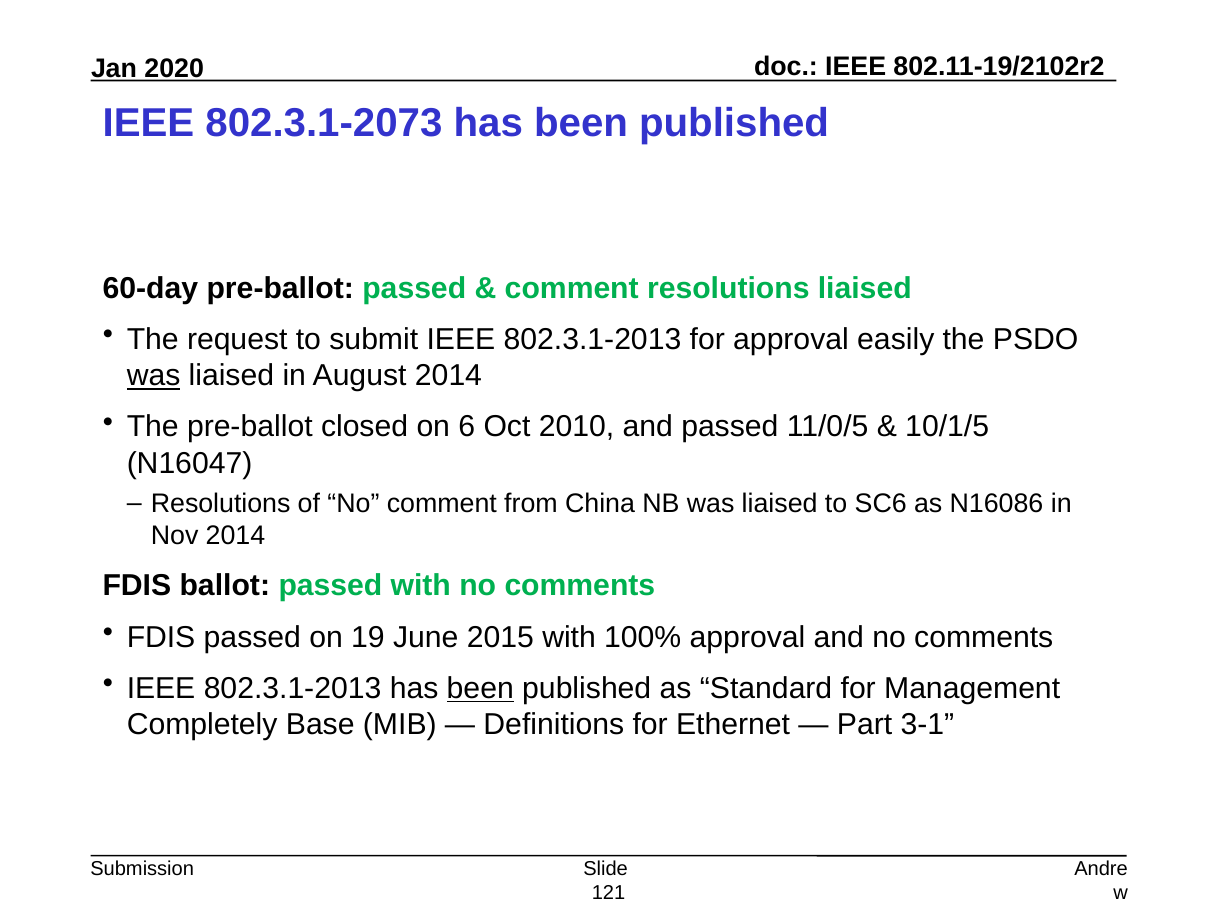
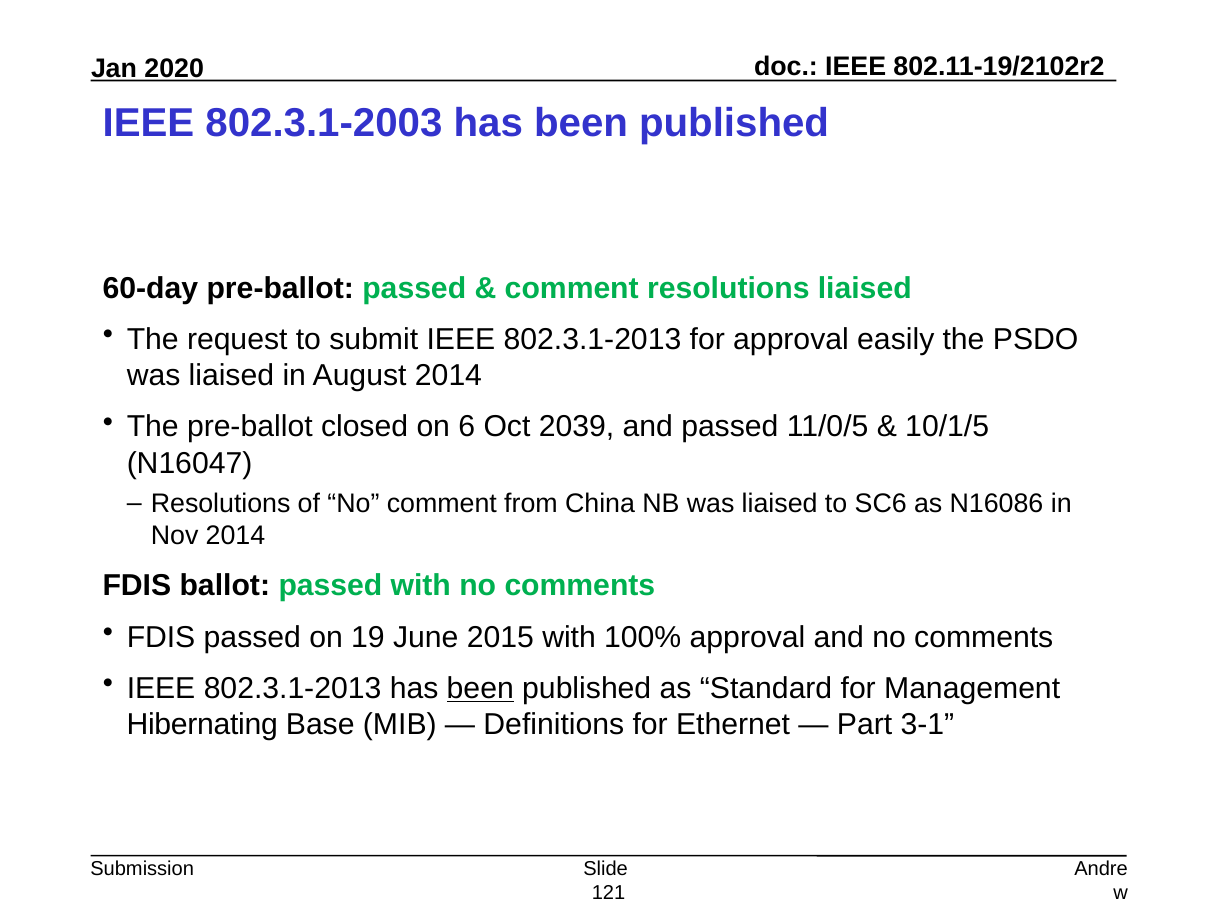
802.3.1-2073: 802.3.1-2073 -> 802.3.1-2003 (324, 124)
was underline: present -> none (154, 375)
2010: 2010 -> 2039 (577, 427)
Completely: Completely -> Hibernating (202, 724)
